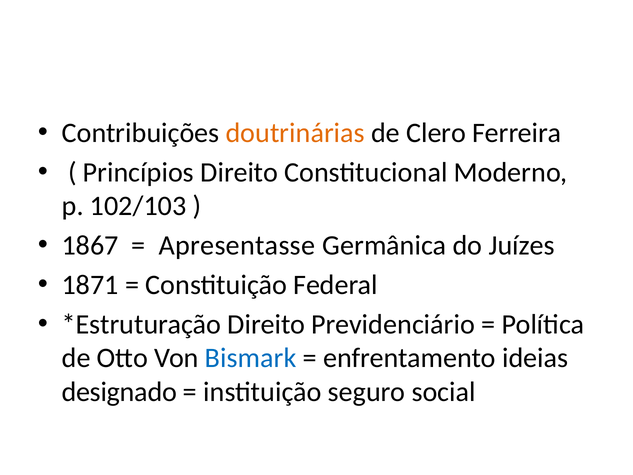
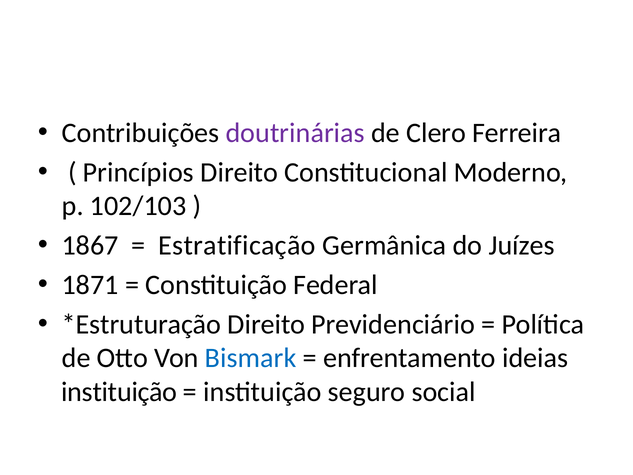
doutrinárias colour: orange -> purple (295, 133)
Apresentasse: Apresentasse -> Estratificação (237, 245)
designado: designado -> instituição (119, 392)
